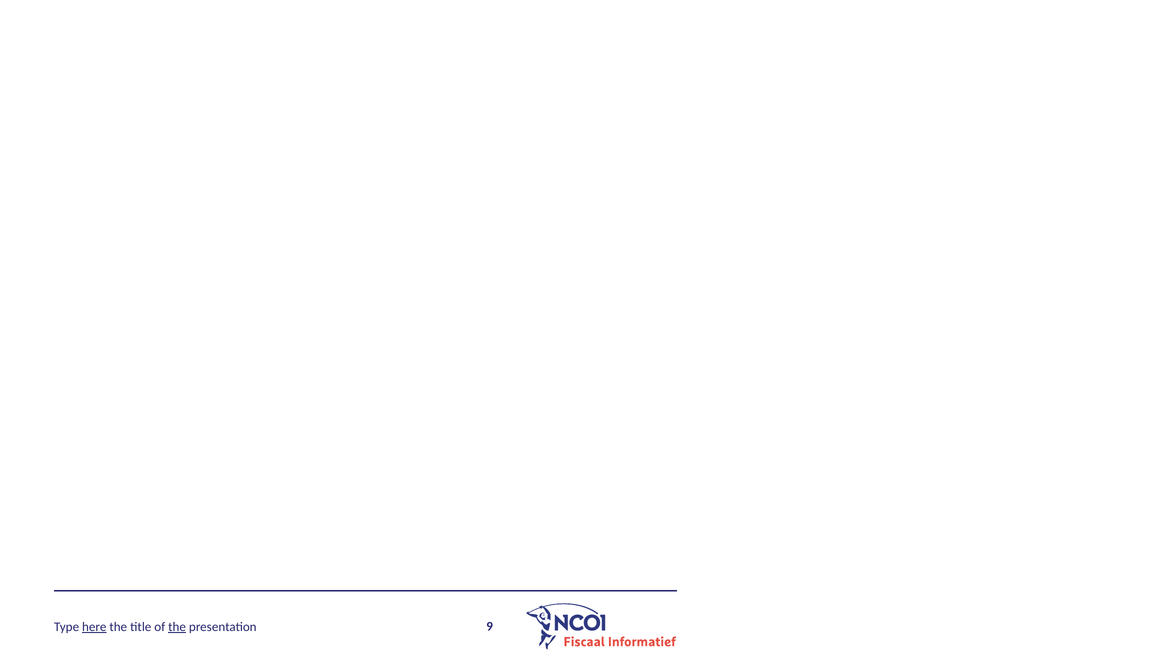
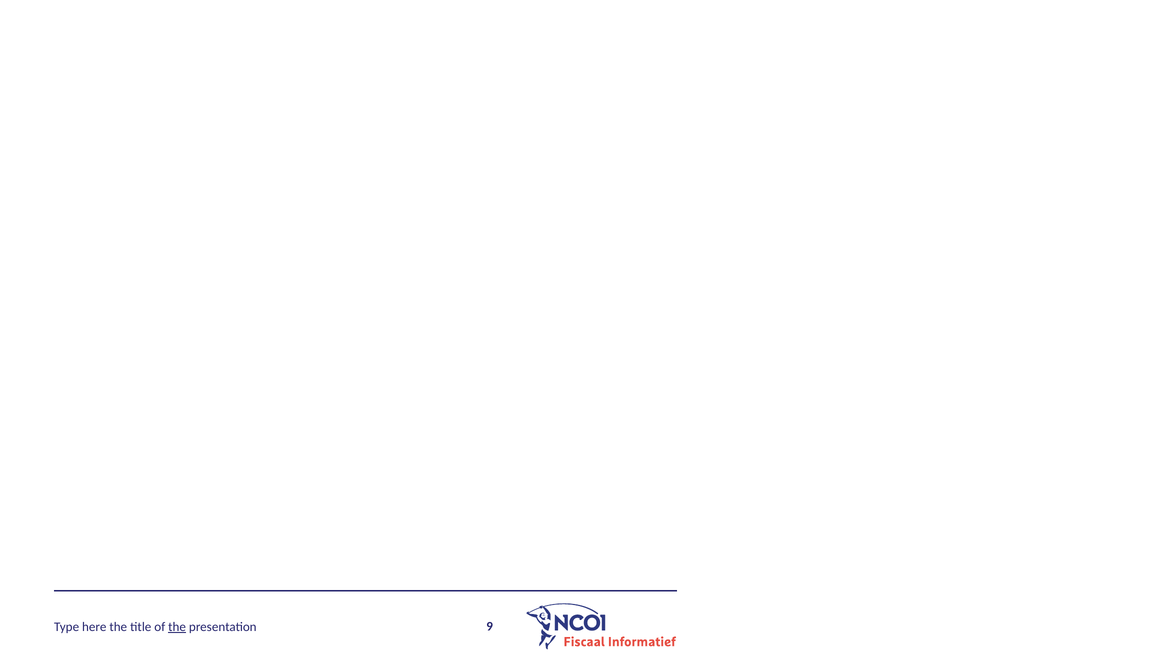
here underline: present -> none (94, 626)
